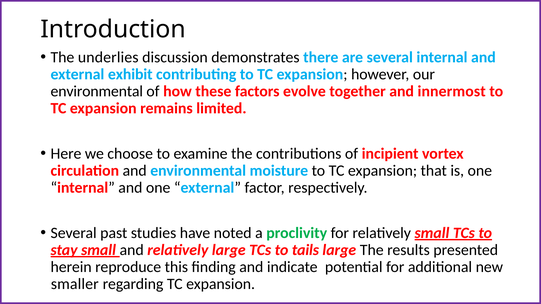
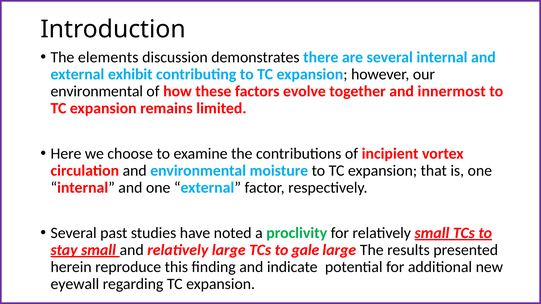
underlies: underlies -> elements (108, 57)
tails: tails -> gale (305, 250)
smaller: smaller -> eyewall (75, 284)
